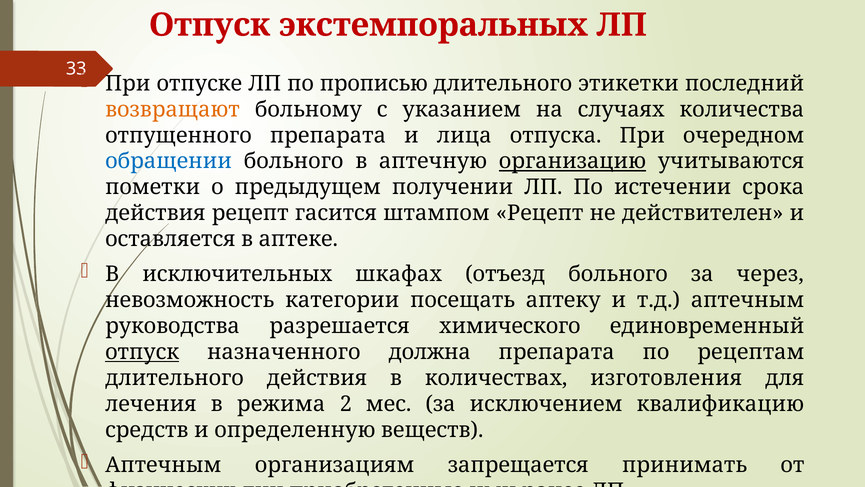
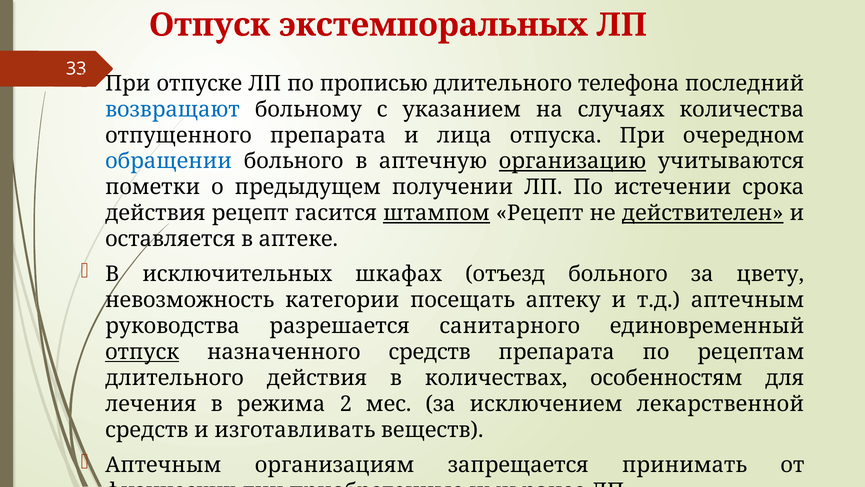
этикетки: этикетки -> телефона (629, 83)
возвращают colour: orange -> blue (172, 109)
штампом underline: none -> present (437, 213)
действителен underline: none -> present (703, 213)
через: через -> цвету (770, 274)
химического: химического -> санитарного (510, 326)
назначенного должна: должна -> средств (430, 352)
изготовления: изготовления -> особенностям (666, 378)
квалификацию: квалификацию -> лекарственной (720, 404)
определенную: определенную -> изготавливать (295, 430)
